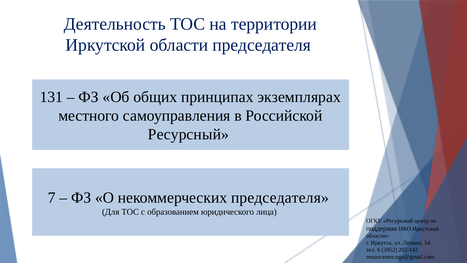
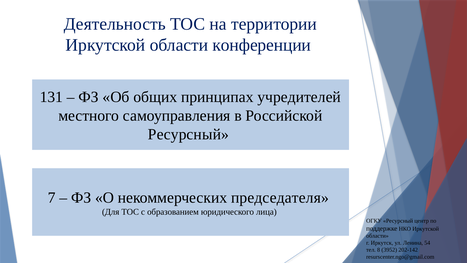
области председателя: председателя -> конференции (262, 45)
экземплярах: экземплярах -> учредителей (299, 97)
